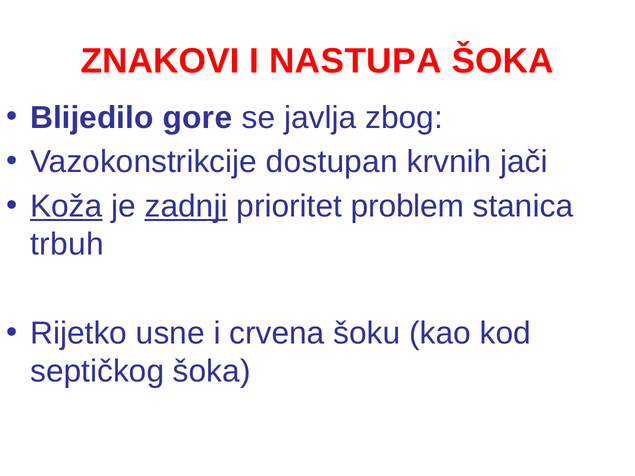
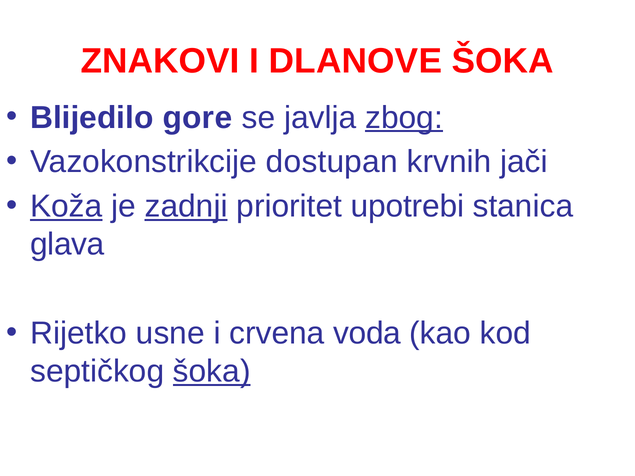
NASTUPA: NASTUPA -> DLANOVE (355, 61)
zbog underline: none -> present (404, 118)
problem: problem -> upotrebi (407, 206)
trbuh: trbuh -> glava (67, 245)
šoku: šoku -> voda (367, 333)
šoka underline: none -> present (212, 372)
